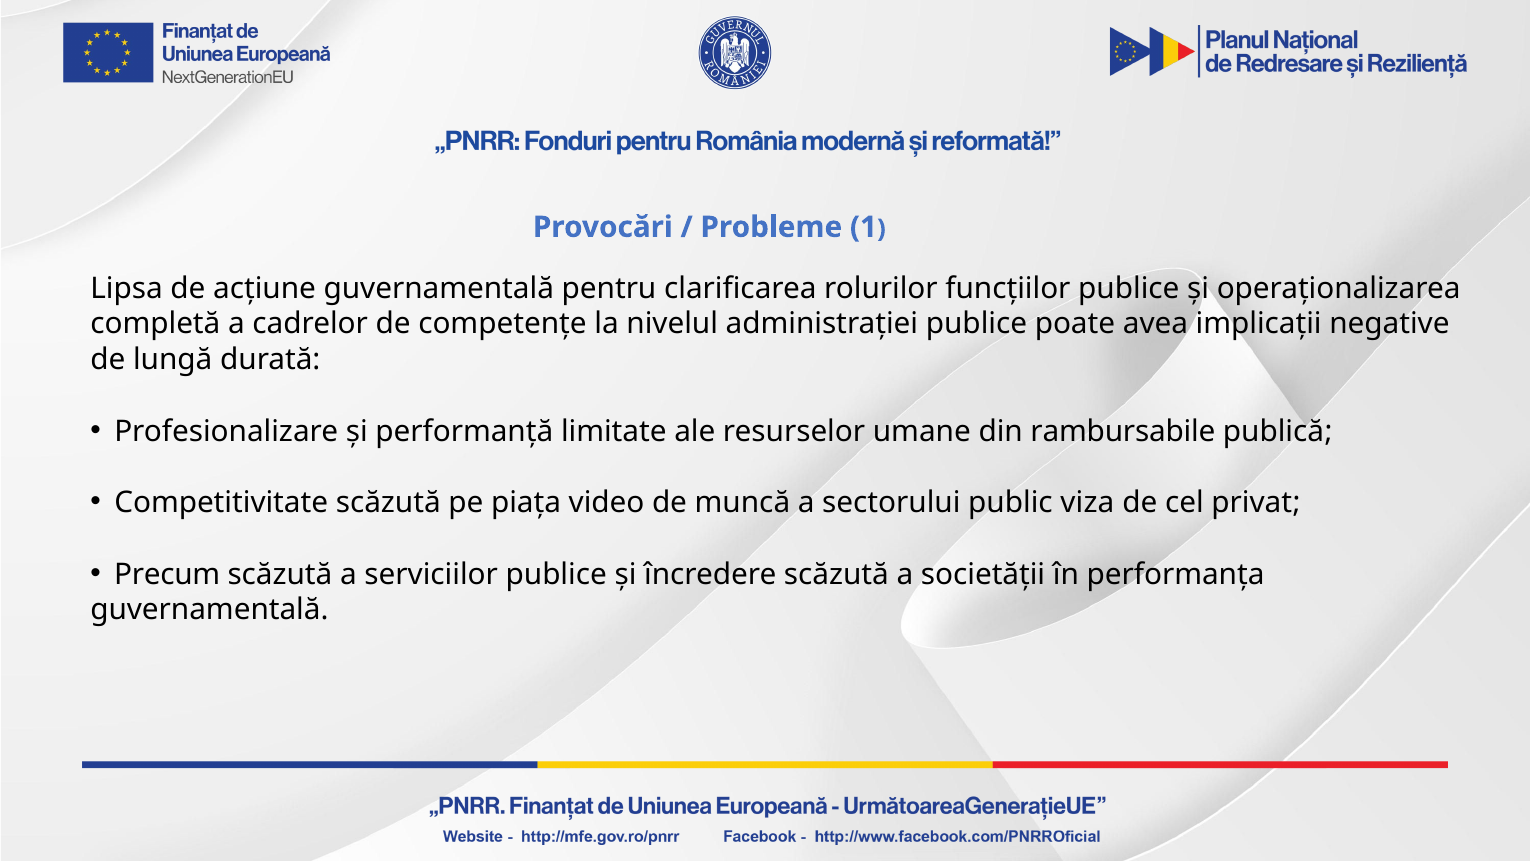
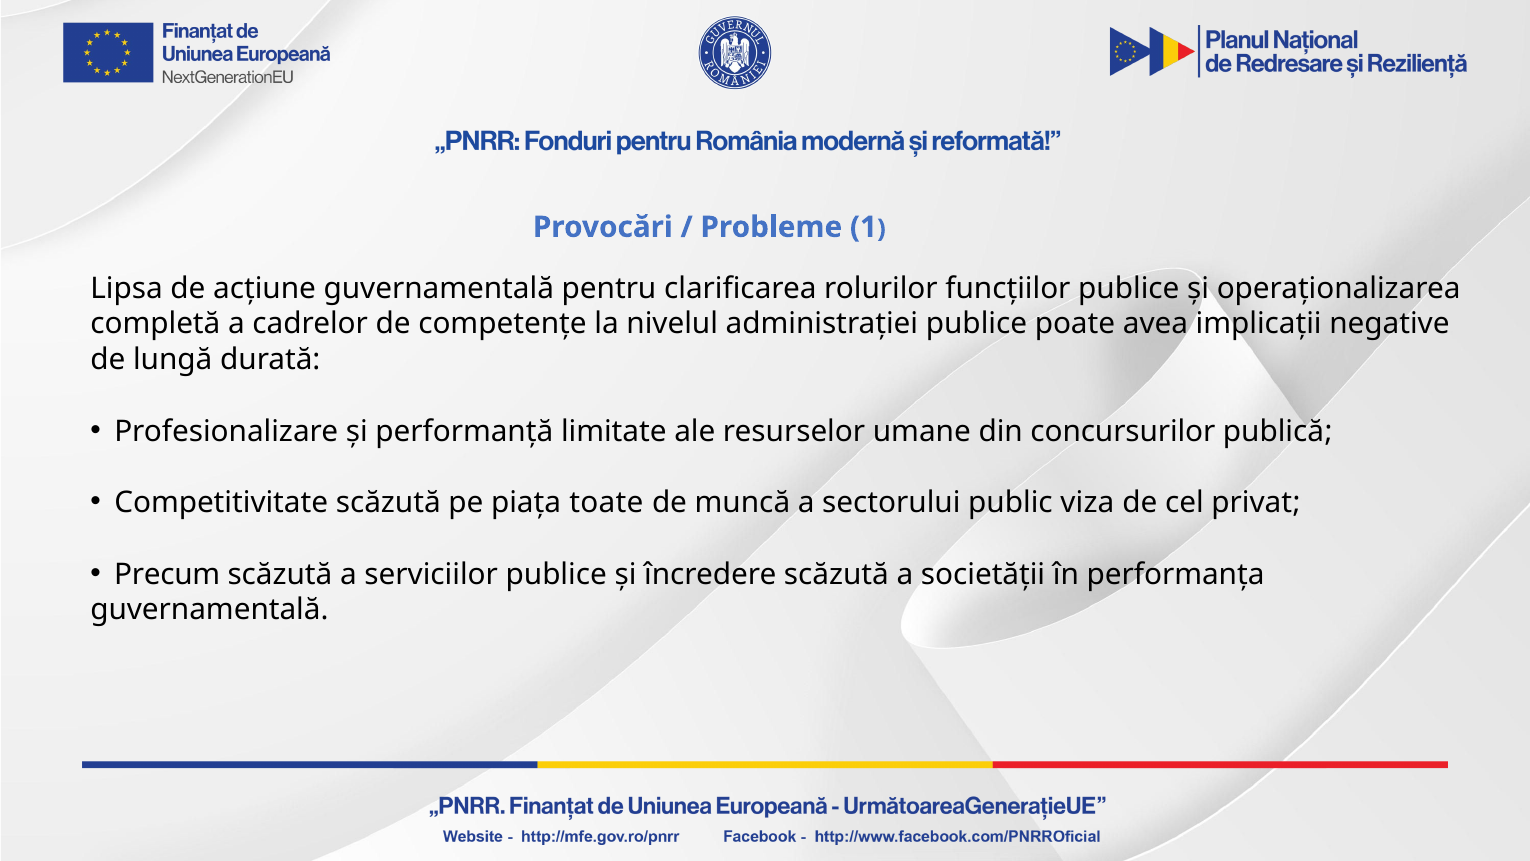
rambursabile: rambursabile -> concursurilor (1123, 431)
video: video -> toate (606, 503)
